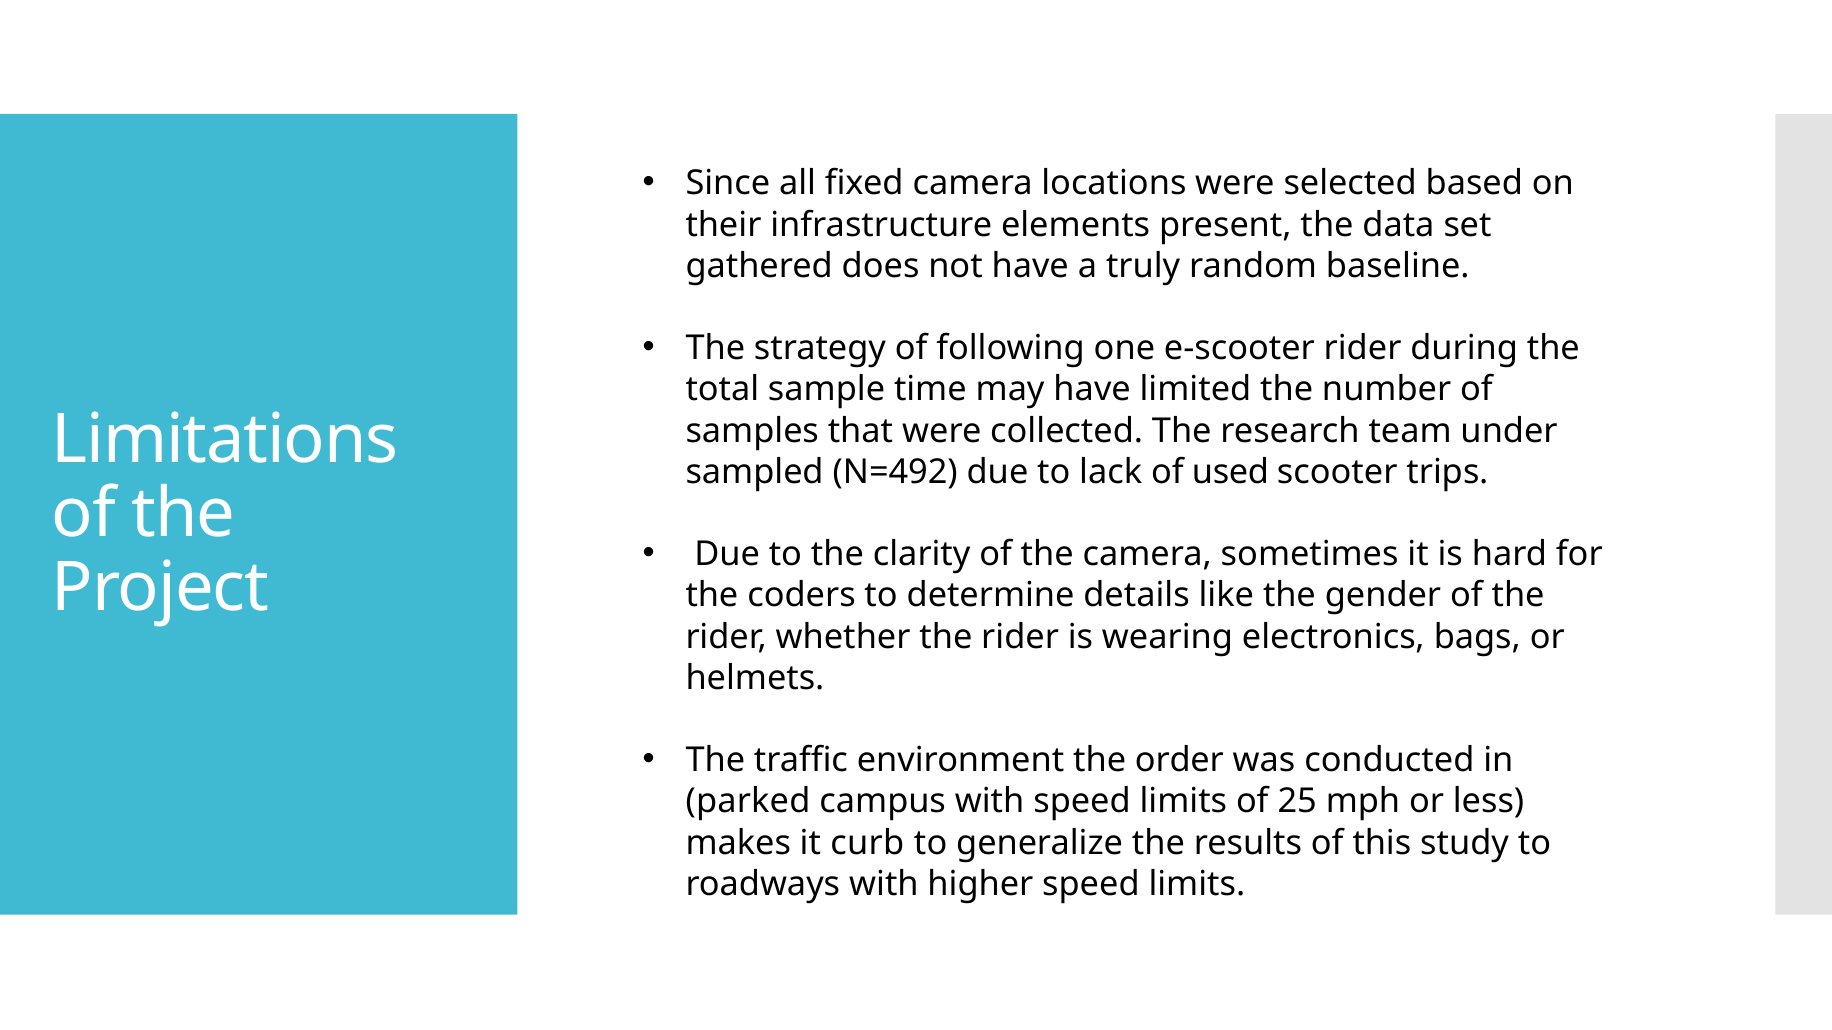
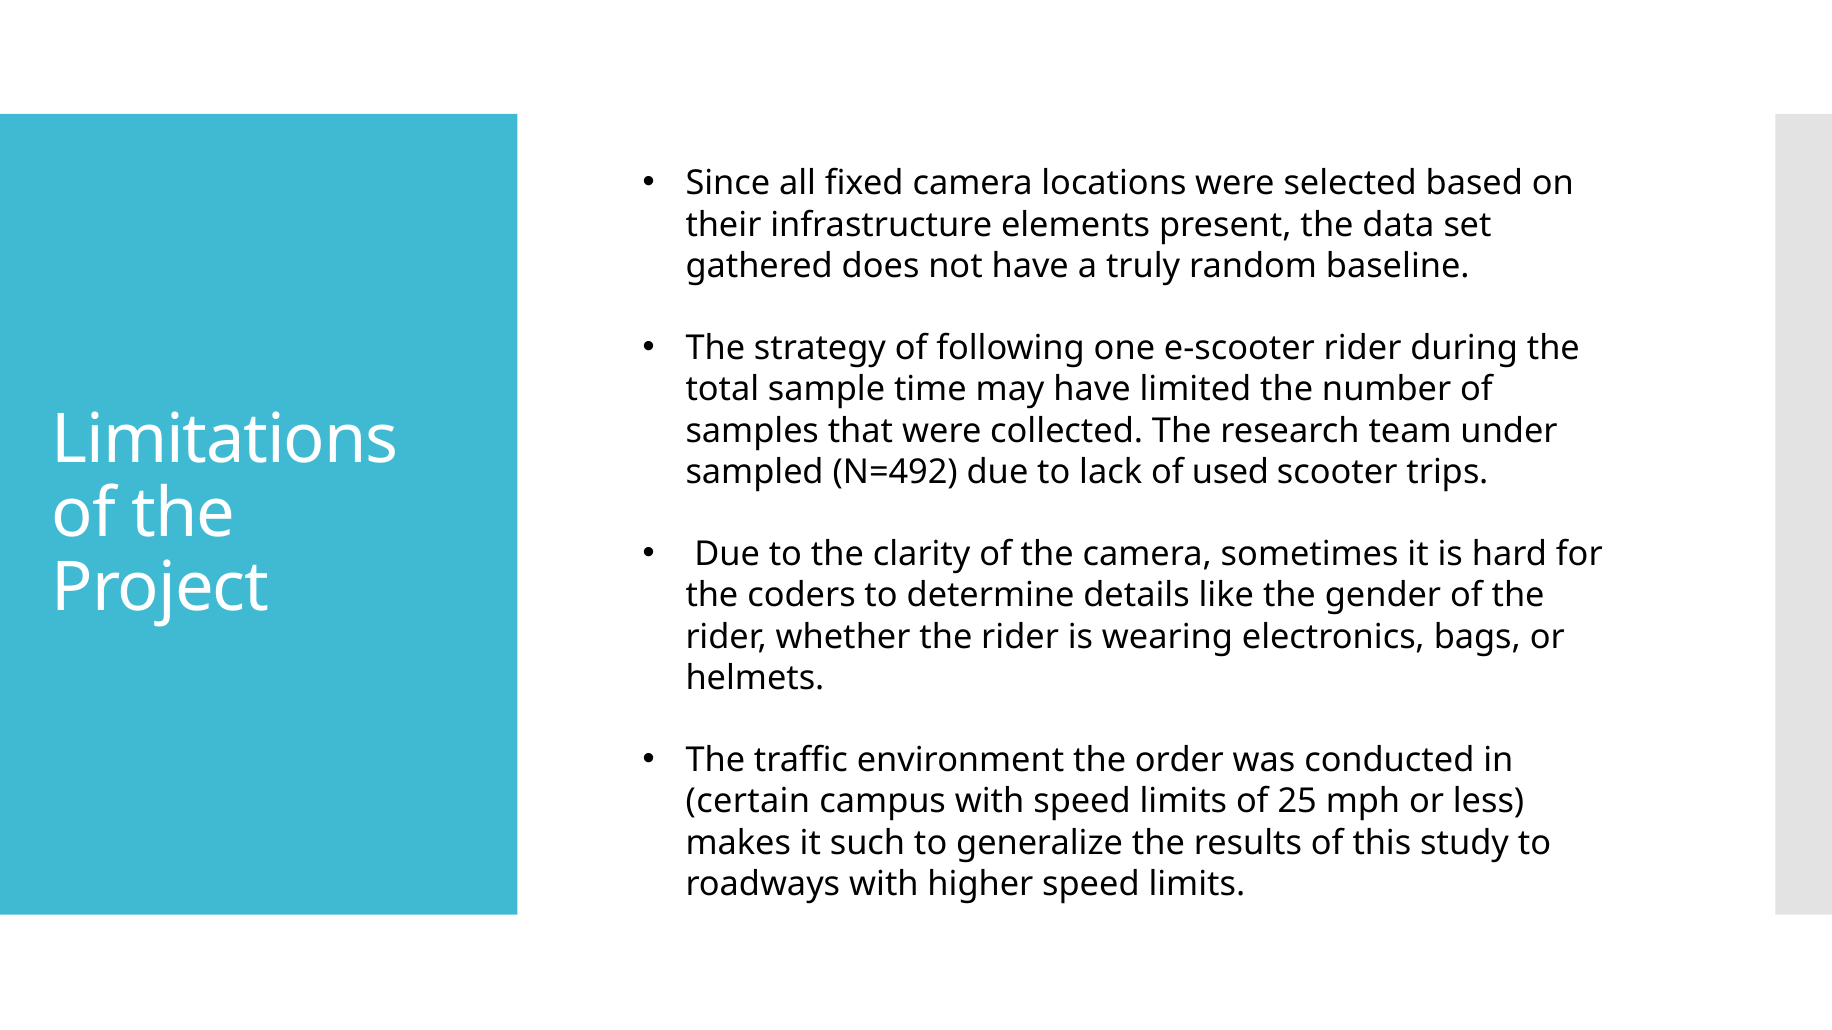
parked: parked -> certain (748, 802)
curb: curb -> such (868, 843)
